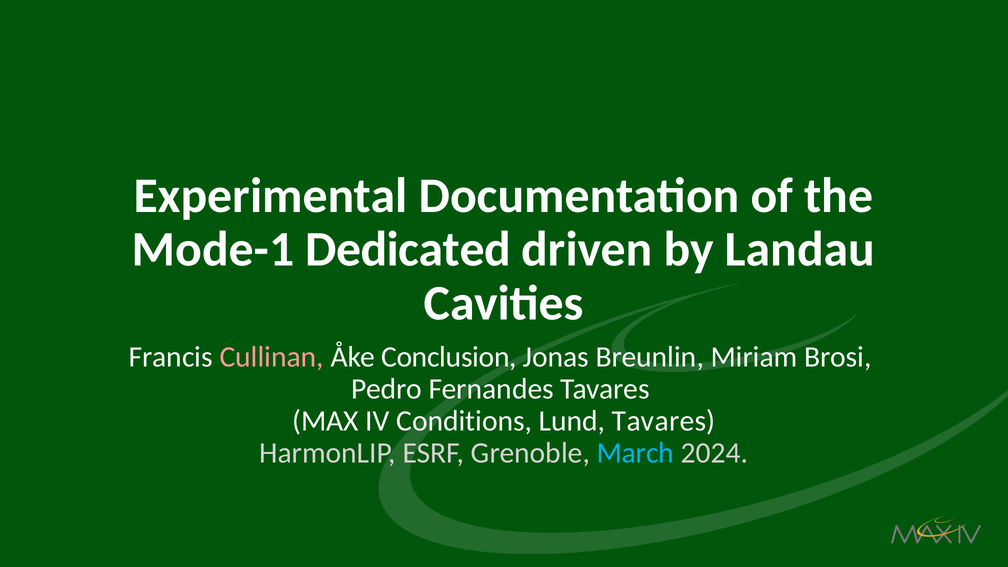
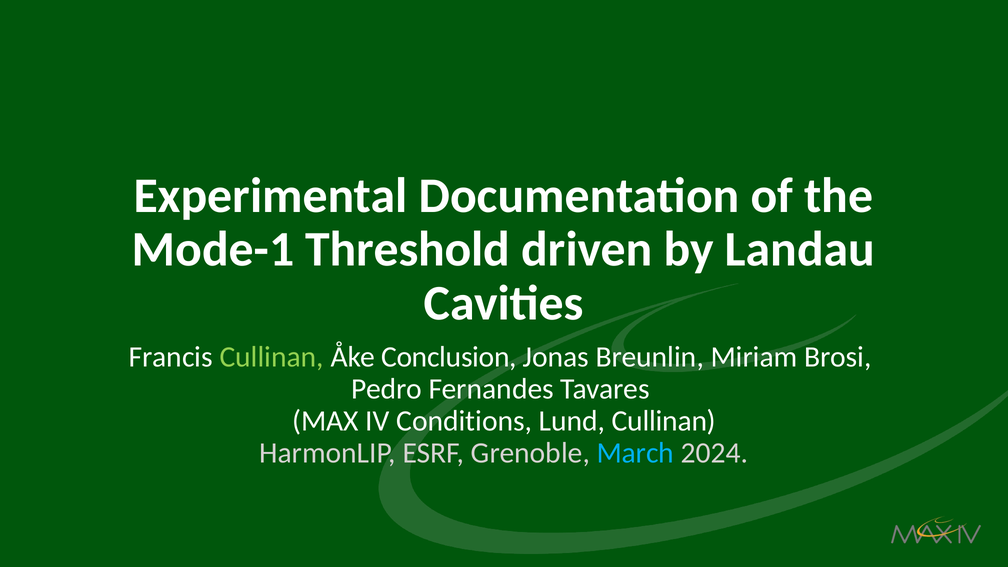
Dedicated: Dedicated -> Threshold (408, 250)
Cullinan colour: pink -> light green (272, 357)
Lund Tavares: Tavares -> Cullinan (664, 421)
